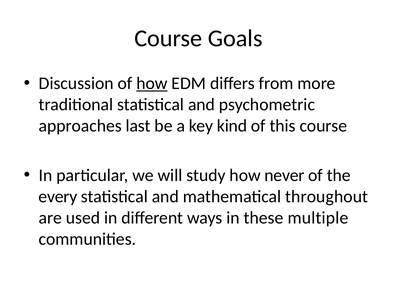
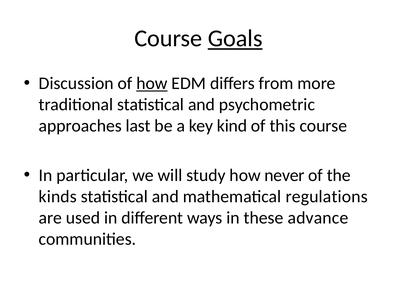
Goals underline: none -> present (235, 38)
every: every -> kinds (58, 196)
throughout: throughout -> regulations (327, 196)
multiple: multiple -> advance (318, 218)
